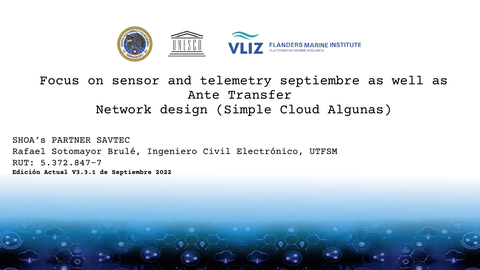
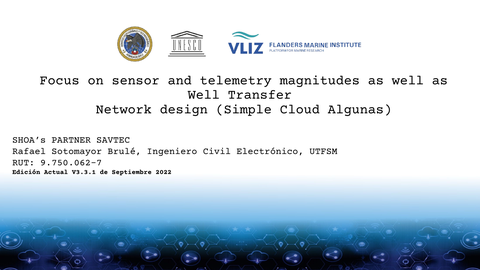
telemetry septiembre: septiembre -> magnitudes (320, 80)
Ante: Ante -> Well (204, 95)
5.372.847-7: 5.372.847-7 -> 9.750.062-7 (71, 162)
